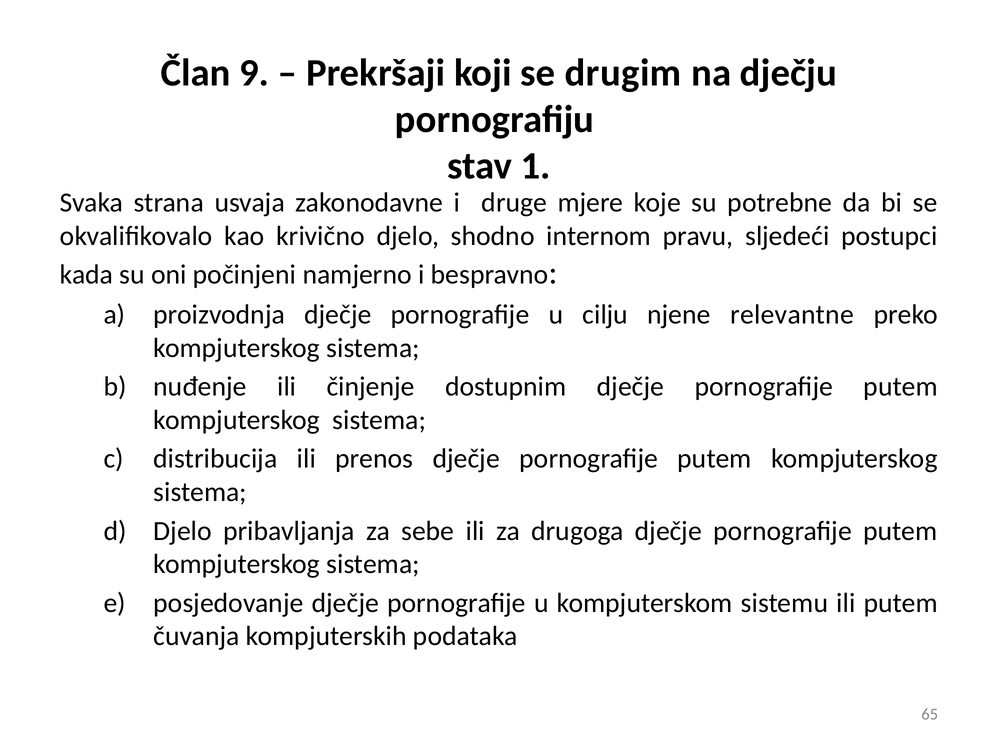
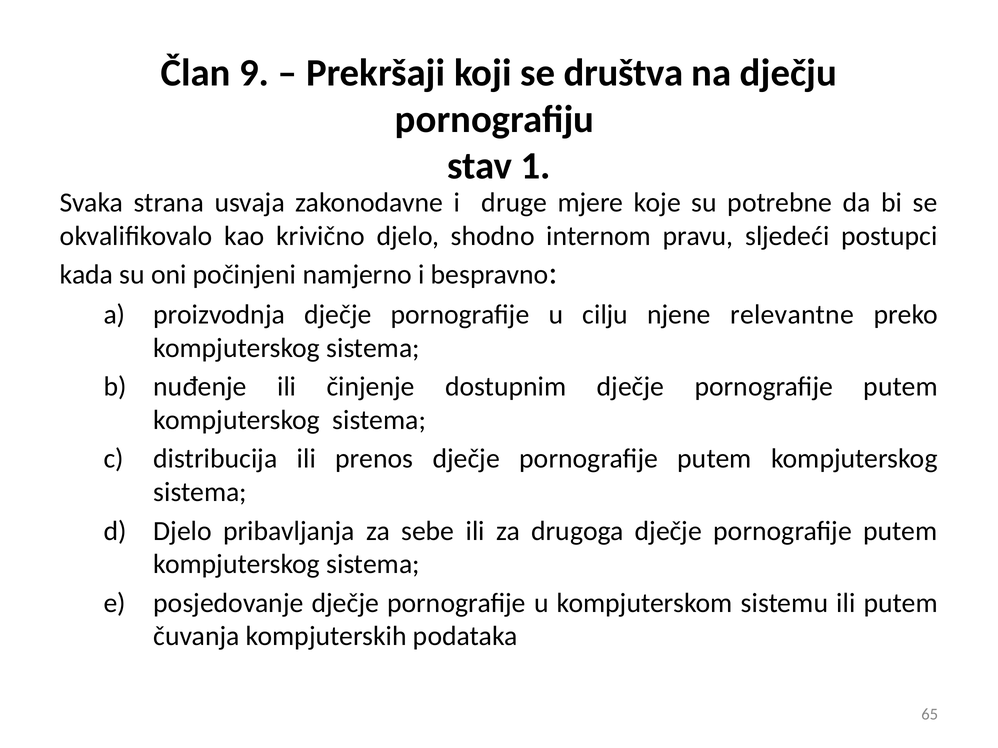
drugim: drugim -> društva (624, 73)
